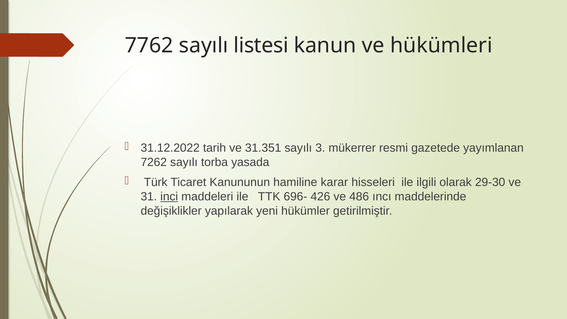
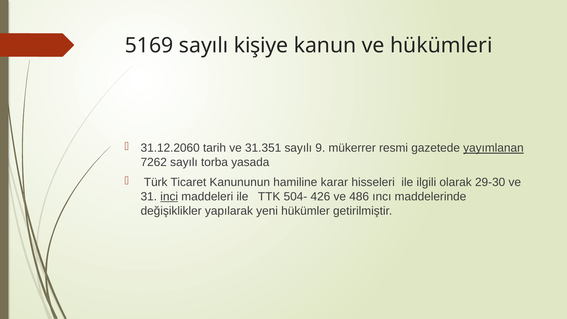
7762: 7762 -> 5169 (149, 45)
listesi: listesi -> kişiye (261, 45)
31.12.2022: 31.12.2022 -> 31.12.2060 (170, 148)
3: 3 -> 9 (320, 148)
yayımlanan underline: none -> present (493, 148)
696-: 696- -> 504- (295, 197)
